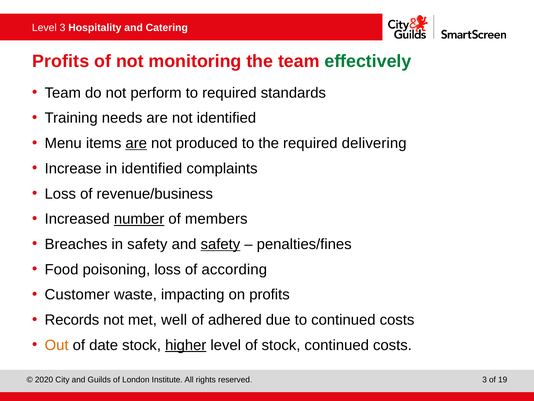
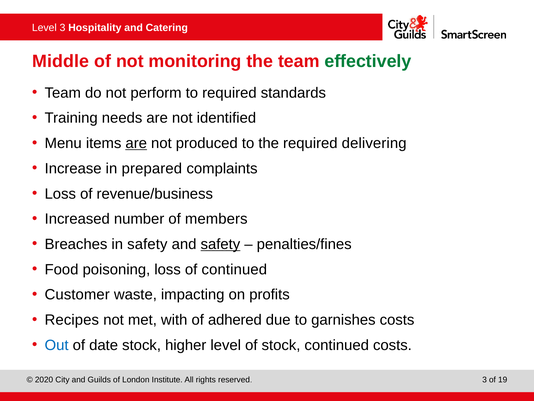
Profits: Profits -> Middle (61, 61)
in identified: identified -> prepared (152, 168)
number underline: present -> none (139, 219)
of according: according -> continued (234, 269)
Records: Records -> Recipes (72, 320)
well: well -> with (174, 320)
to continued: continued -> garnishes (343, 320)
Out colour: orange -> blue (57, 345)
higher underline: present -> none (186, 345)
